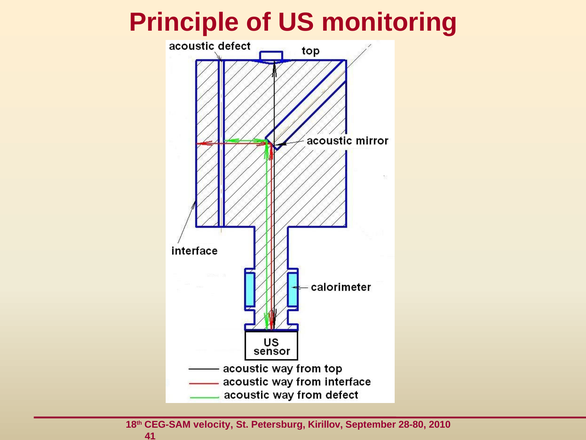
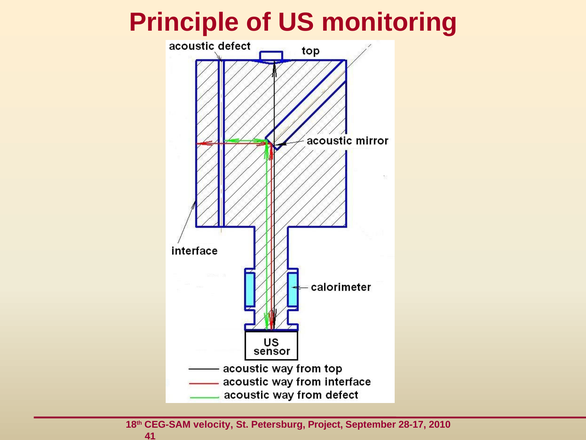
Kirillov: Kirillov -> Project (325, 424)
28-80: 28-80 -> 28-17 (412, 424)
